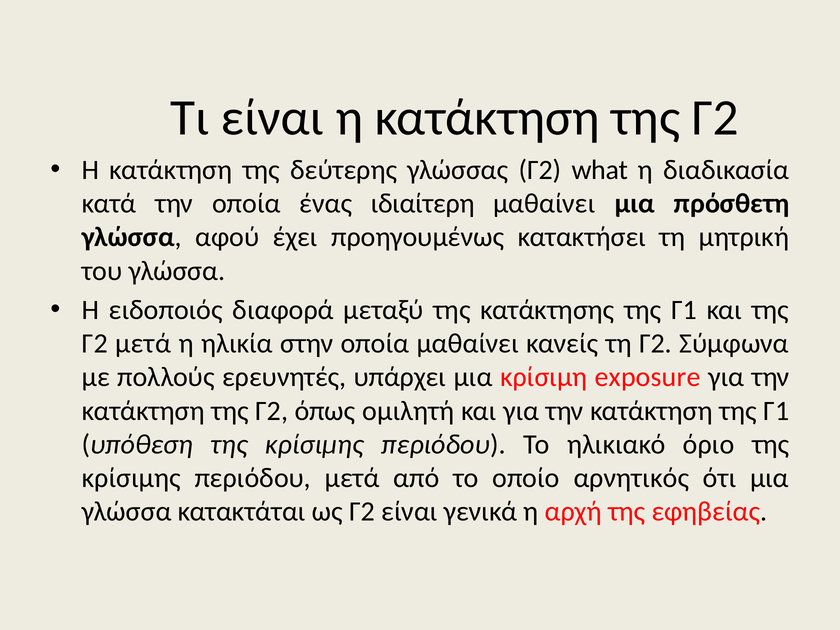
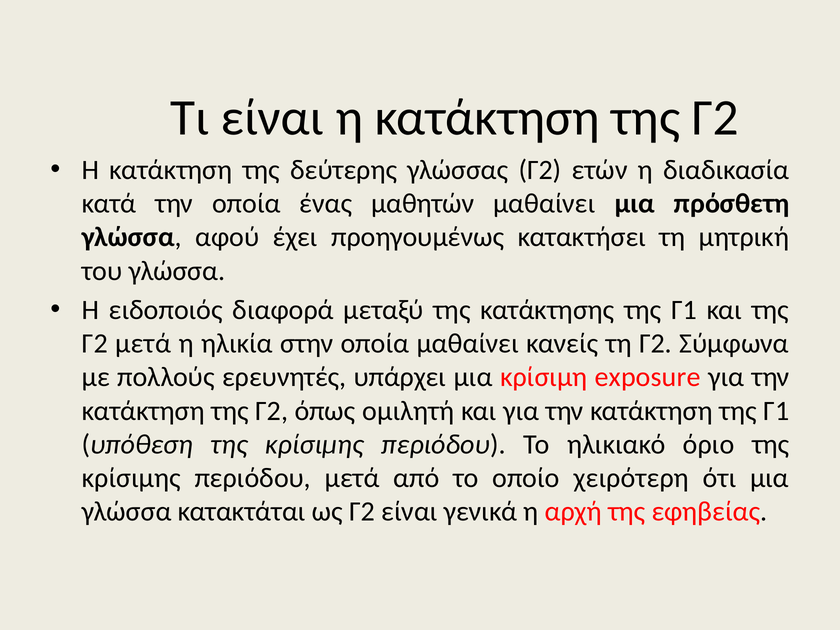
what: what -> ετών (600, 170)
ιδιαίτερη: ιδιαίτερη -> μαθητών (423, 204)
αρνητικός: αρνητικός -> χειρότερη (631, 478)
